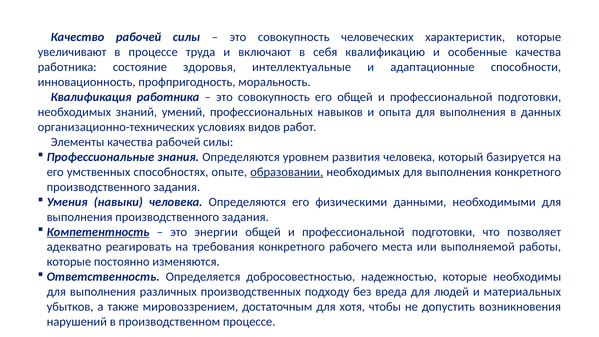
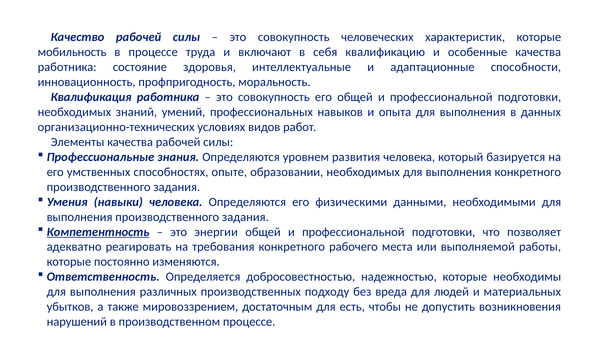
увеличивают: увеличивают -> мобильность (72, 52)
образовании underline: present -> none (287, 172)
хотя: хотя -> есть (352, 307)
